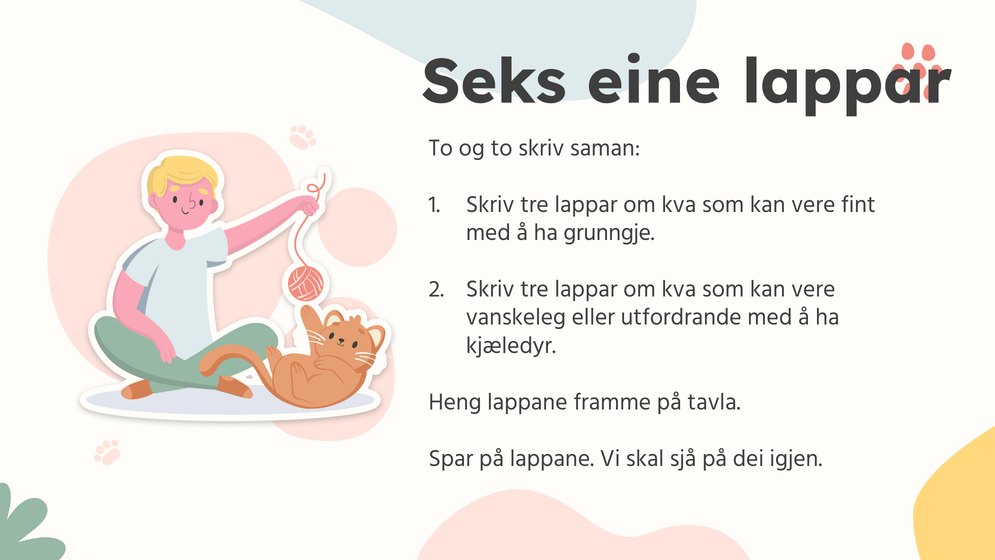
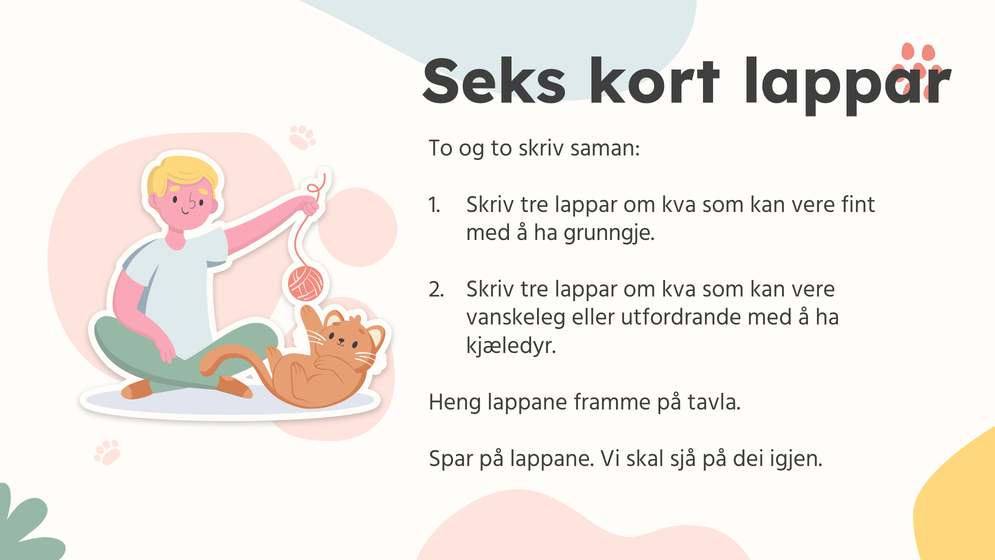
eine: eine -> kort (654, 82)
